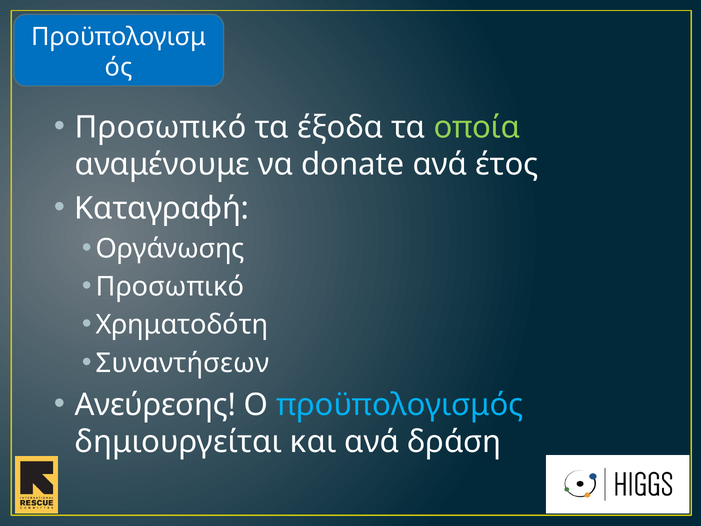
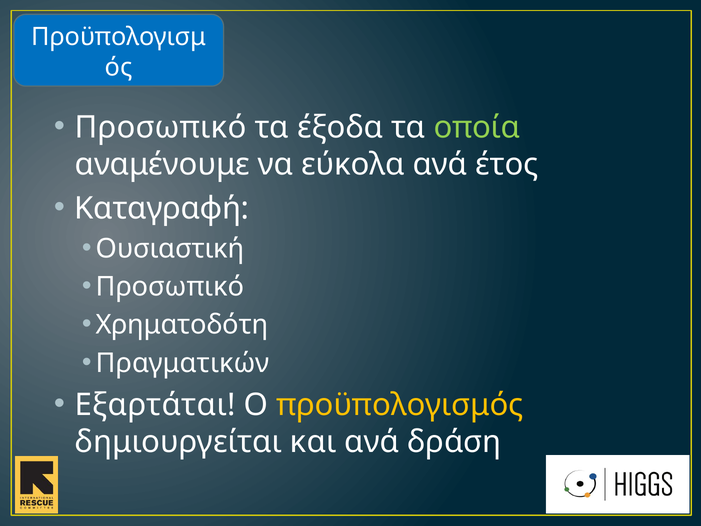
donate: donate -> εύκολα (353, 165)
Οργάνωσης: Οργάνωσης -> Ουσιαστική (170, 248)
Συναντήσεων: Συναντήσεων -> Πραγματικών (183, 363)
Ανεύρεσης: Ανεύρεσης -> Εξαρτάται (155, 405)
προϋπολογισμός colour: light blue -> yellow (400, 405)
